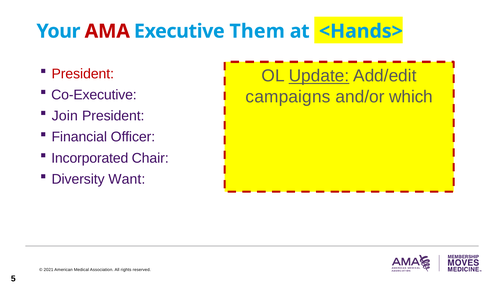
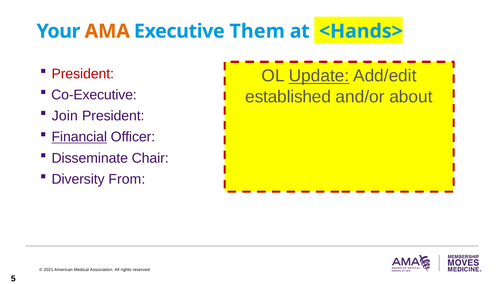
AMA colour: red -> orange (107, 31)
campaigns: campaigns -> established (288, 97)
which: which -> about (411, 97)
Financial underline: none -> present (79, 137)
Incorporated: Incorporated -> Disseminate (90, 158)
Want: Want -> From (127, 179)
